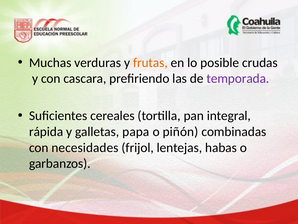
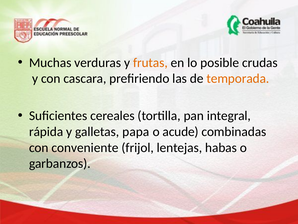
temporada colour: purple -> orange (238, 78)
piñón: piñón -> acude (181, 131)
necesidades: necesidades -> conveniente (85, 147)
